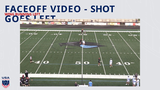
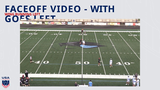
SHOT: SHOT -> WITH (103, 9)
